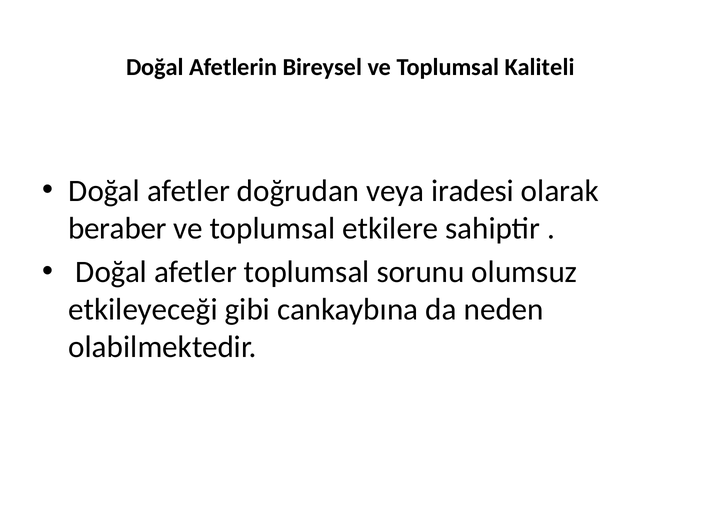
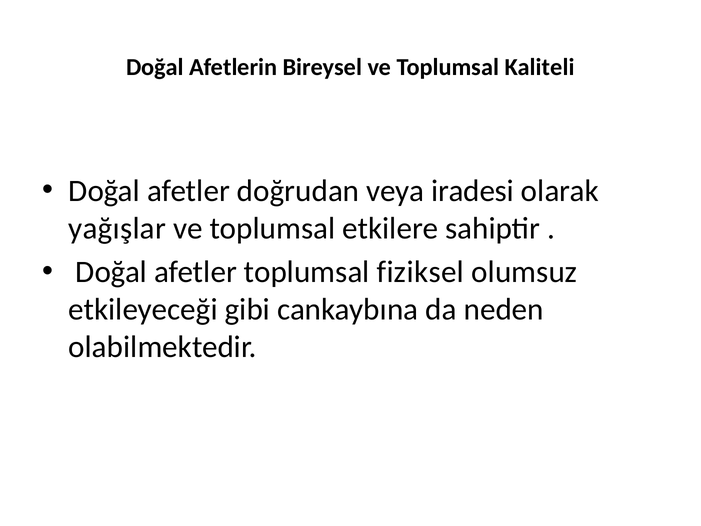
beraber: beraber -> yağışlar (117, 228)
sorunu: sorunu -> fiziksel (420, 272)
